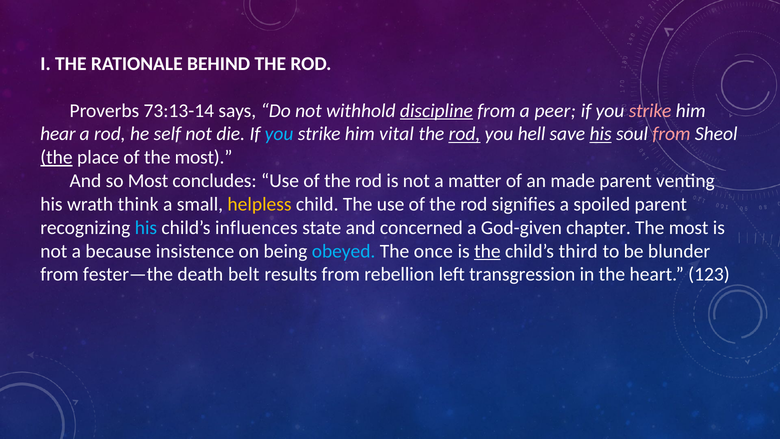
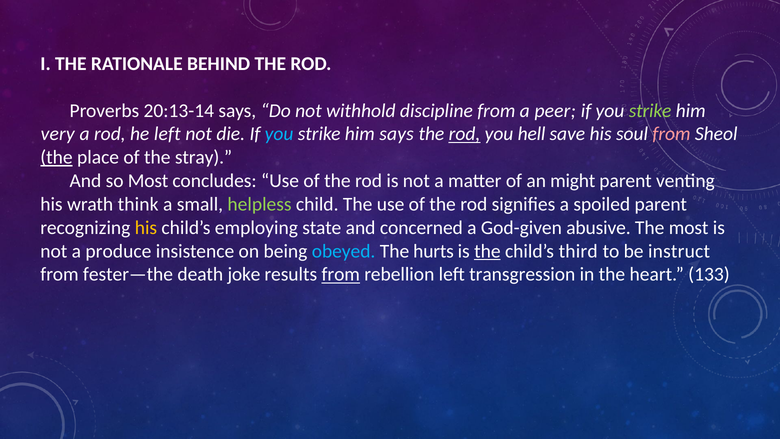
73:13-14: 73:13-14 -> 20:13-14 (179, 111)
discipline underline: present -> none (436, 111)
strike colour: pink -> light green (650, 111)
hear: hear -> very (58, 134)
he self: self -> left (167, 134)
him vital: vital -> says (397, 134)
his underline: present -> none (601, 134)
of the most: most -> stray (204, 157)
made: made -> might (573, 181)
helpless colour: yellow -> light green (260, 204)
his colour: light blue -> yellow (146, 228)
influences: influences -> employing (256, 228)
chapter: chapter -> abusive (598, 228)
because: because -> produce (118, 251)
once: once -> hurts (434, 251)
blunder: blunder -> instruct (679, 251)
belt: belt -> joke (244, 274)
from underline: none -> present (341, 274)
123: 123 -> 133 (709, 274)
